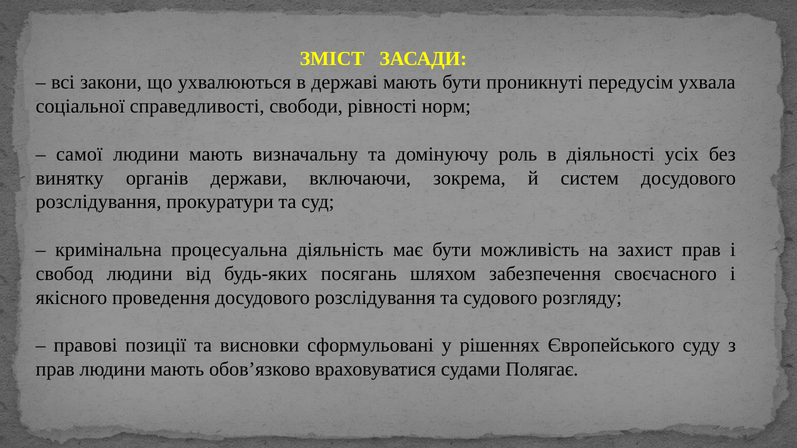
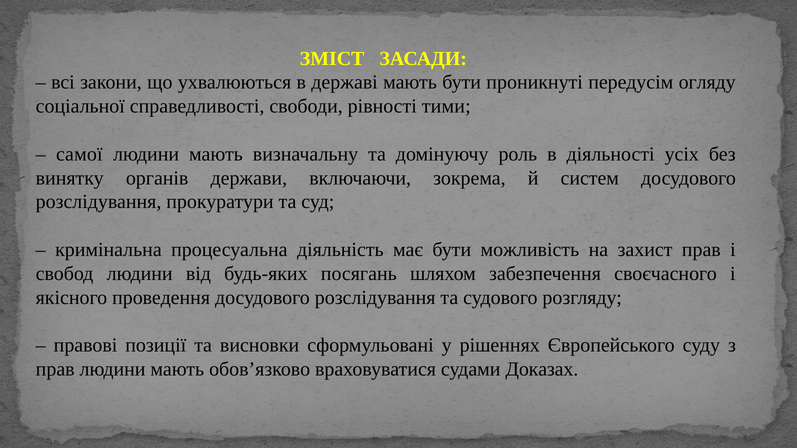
ухвала: ухвала -> огляду (707, 82)
норм: норм -> тими (446, 106)
Полягає: Полягає -> Доказах (542, 369)
